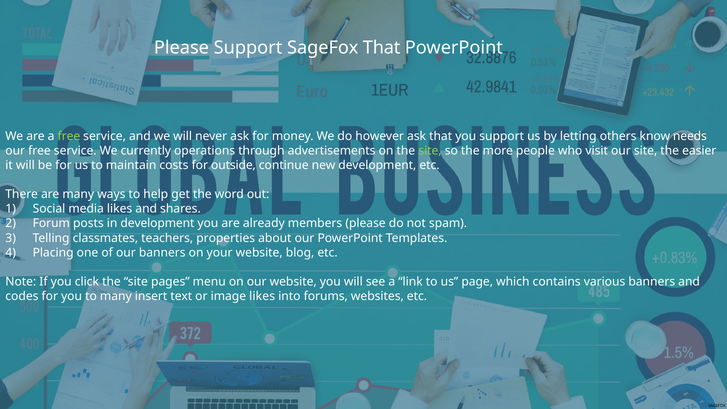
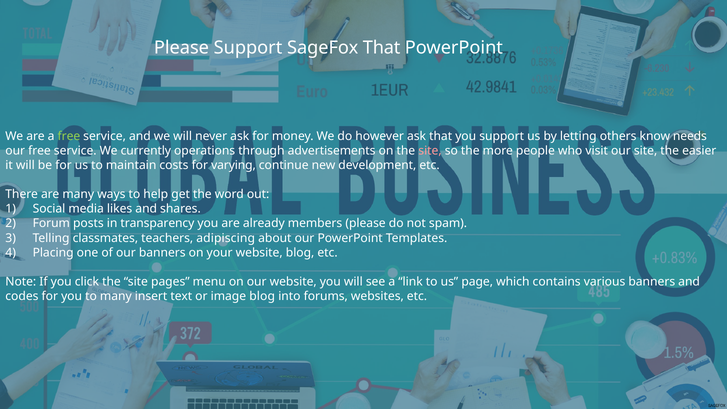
site colour: light green -> pink (430, 151)
outside: outside -> varying (233, 165)
in development: development -> transparency (157, 223)
properties: properties -> adipiscing (226, 238)
image likes: likes -> blog (262, 296)
